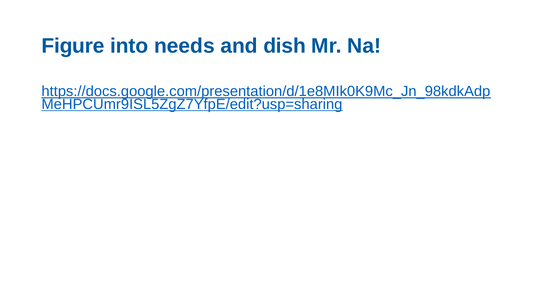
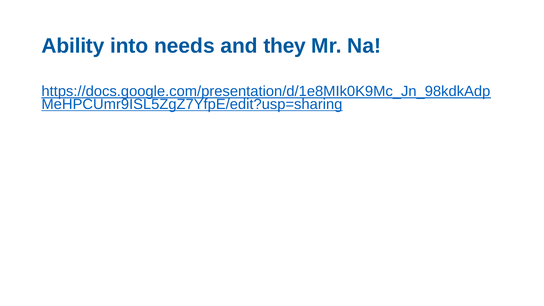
Figure: Figure -> Ability (73, 46)
dish: dish -> they (285, 46)
